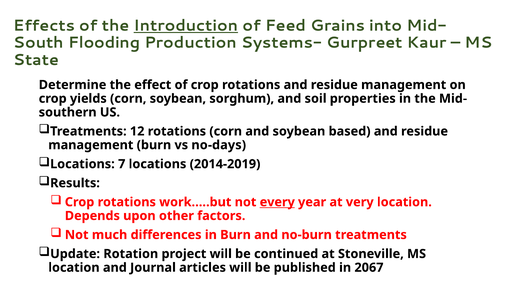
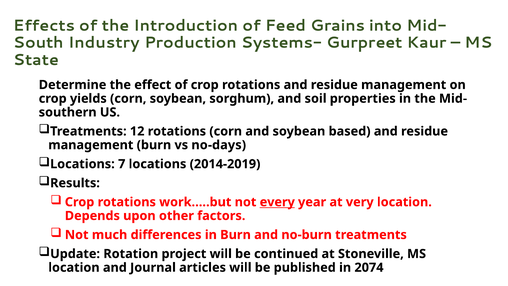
Introduction underline: present -> none (186, 26)
Flooding: Flooding -> Industry (104, 43)
2067: 2067 -> 2074 (369, 267)
